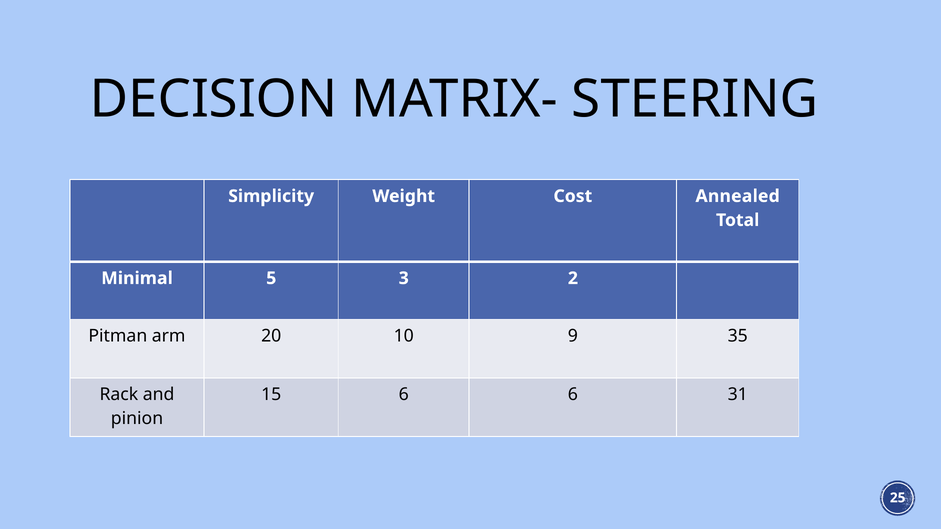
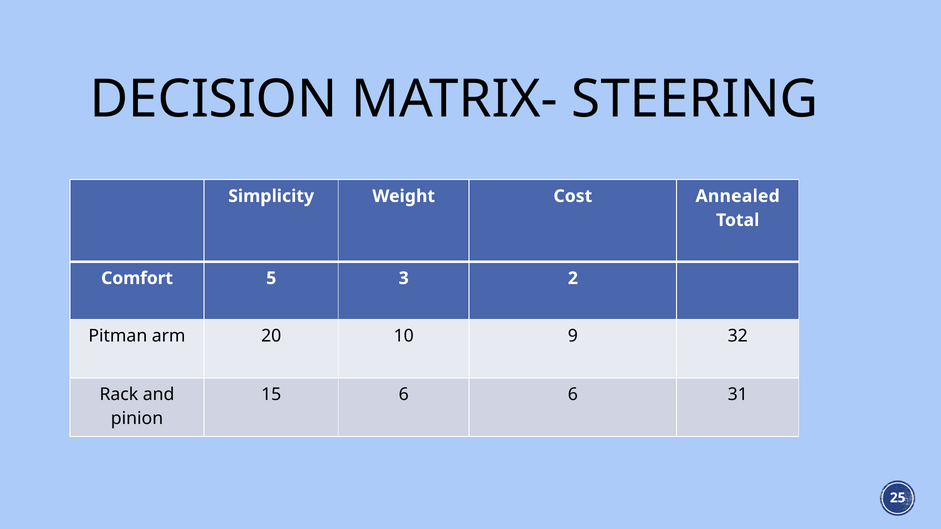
Minimal: Minimal -> Comfort (137, 278)
35: 35 -> 32 (738, 336)
